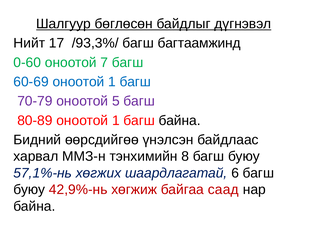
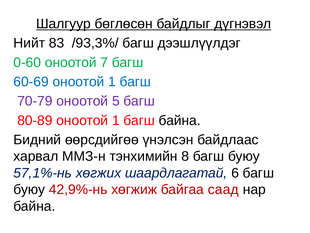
17: 17 -> 83 (57, 43)
багтаамжинд: багтаамжинд -> дээшлүүлдэг (199, 43)
